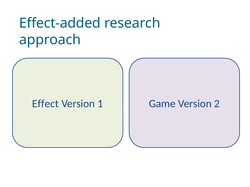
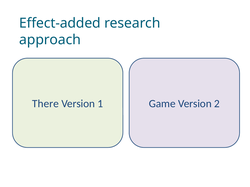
Effect: Effect -> There (45, 104)
